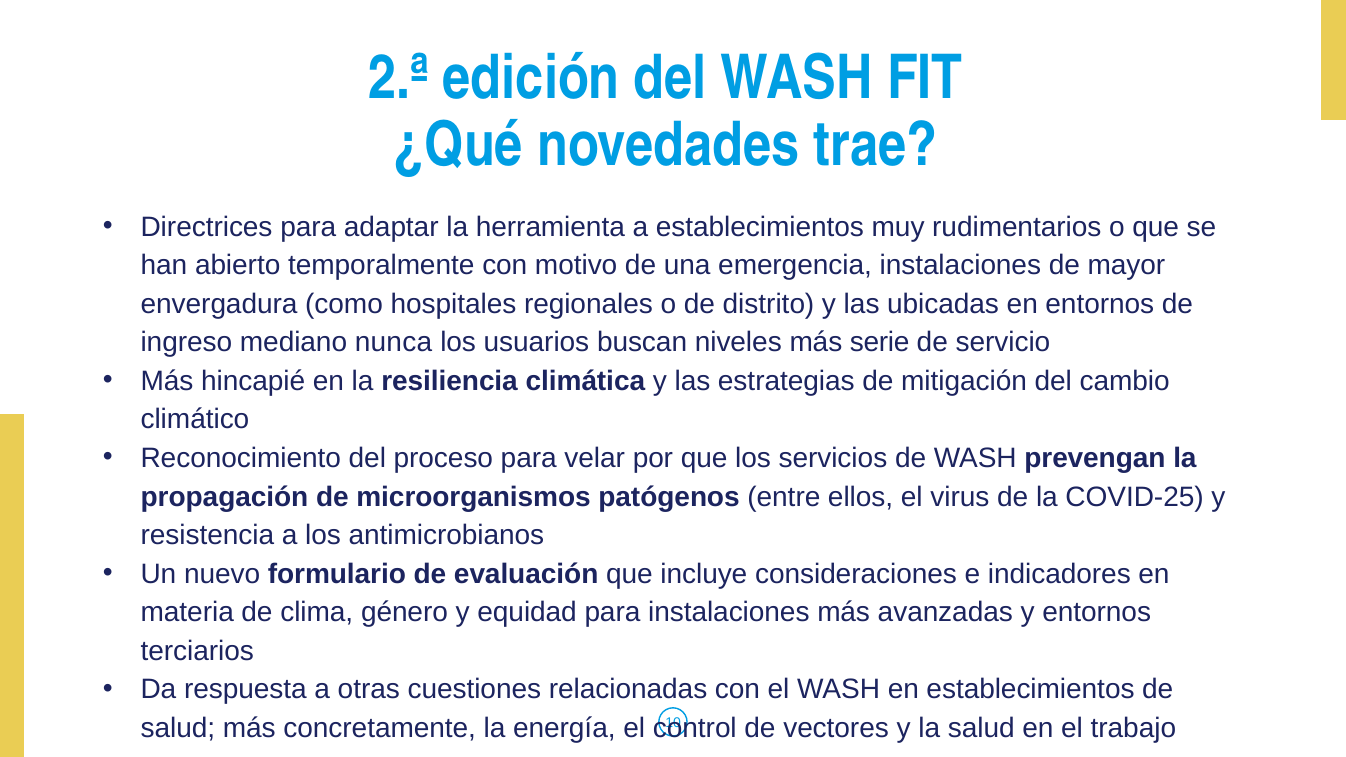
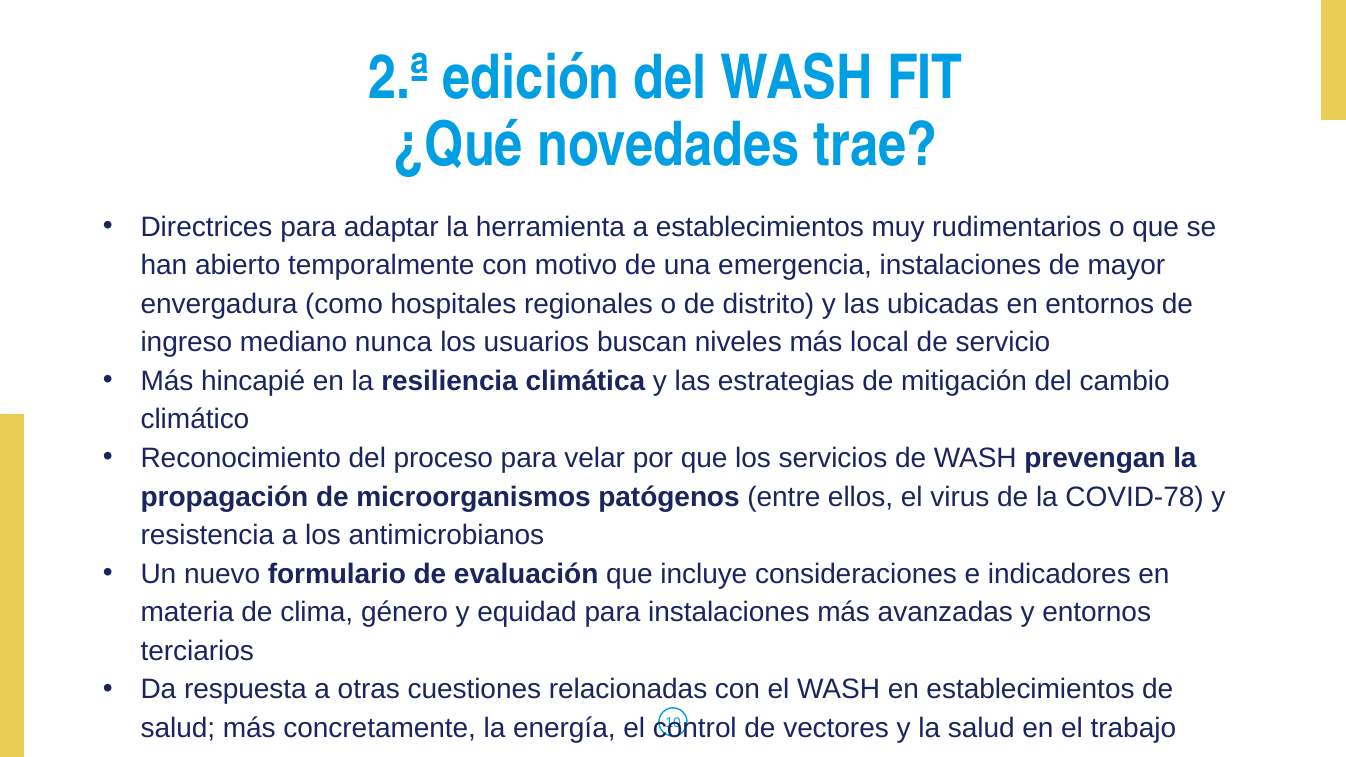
serie: serie -> local (879, 343)
COVID-25: COVID-25 -> COVID-78 (1135, 497)
